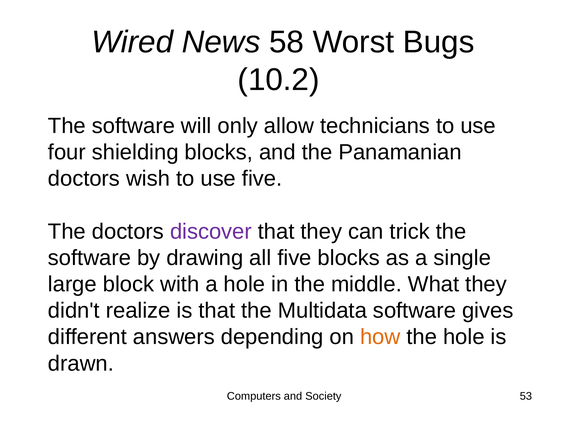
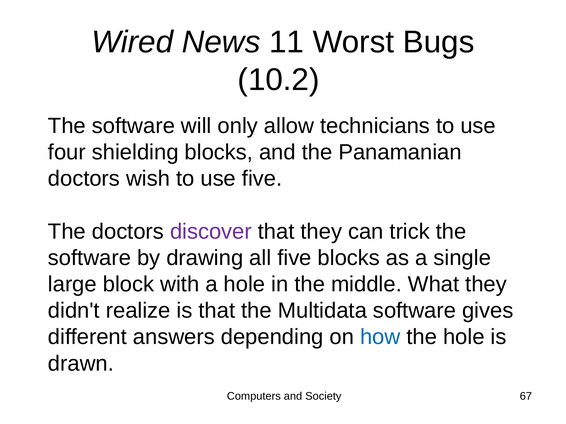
58: 58 -> 11 (287, 42)
how colour: orange -> blue (380, 337)
53: 53 -> 67 (526, 397)
